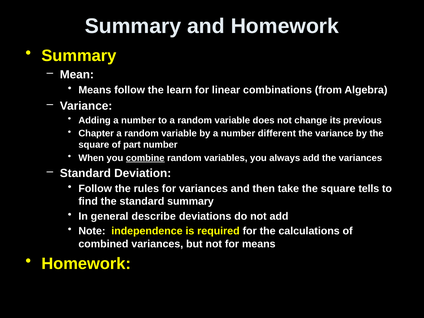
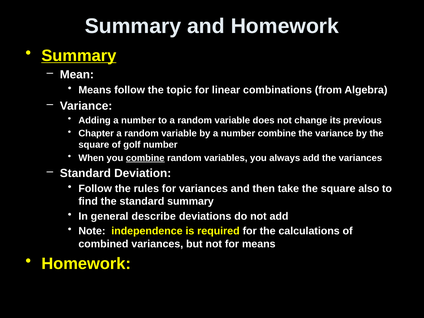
Summary underline: none -> present (79, 56)
learn: learn -> topic (179, 90)
number different: different -> combine (277, 134)
part: part -> golf (132, 145)
tells: tells -> also (369, 189)
